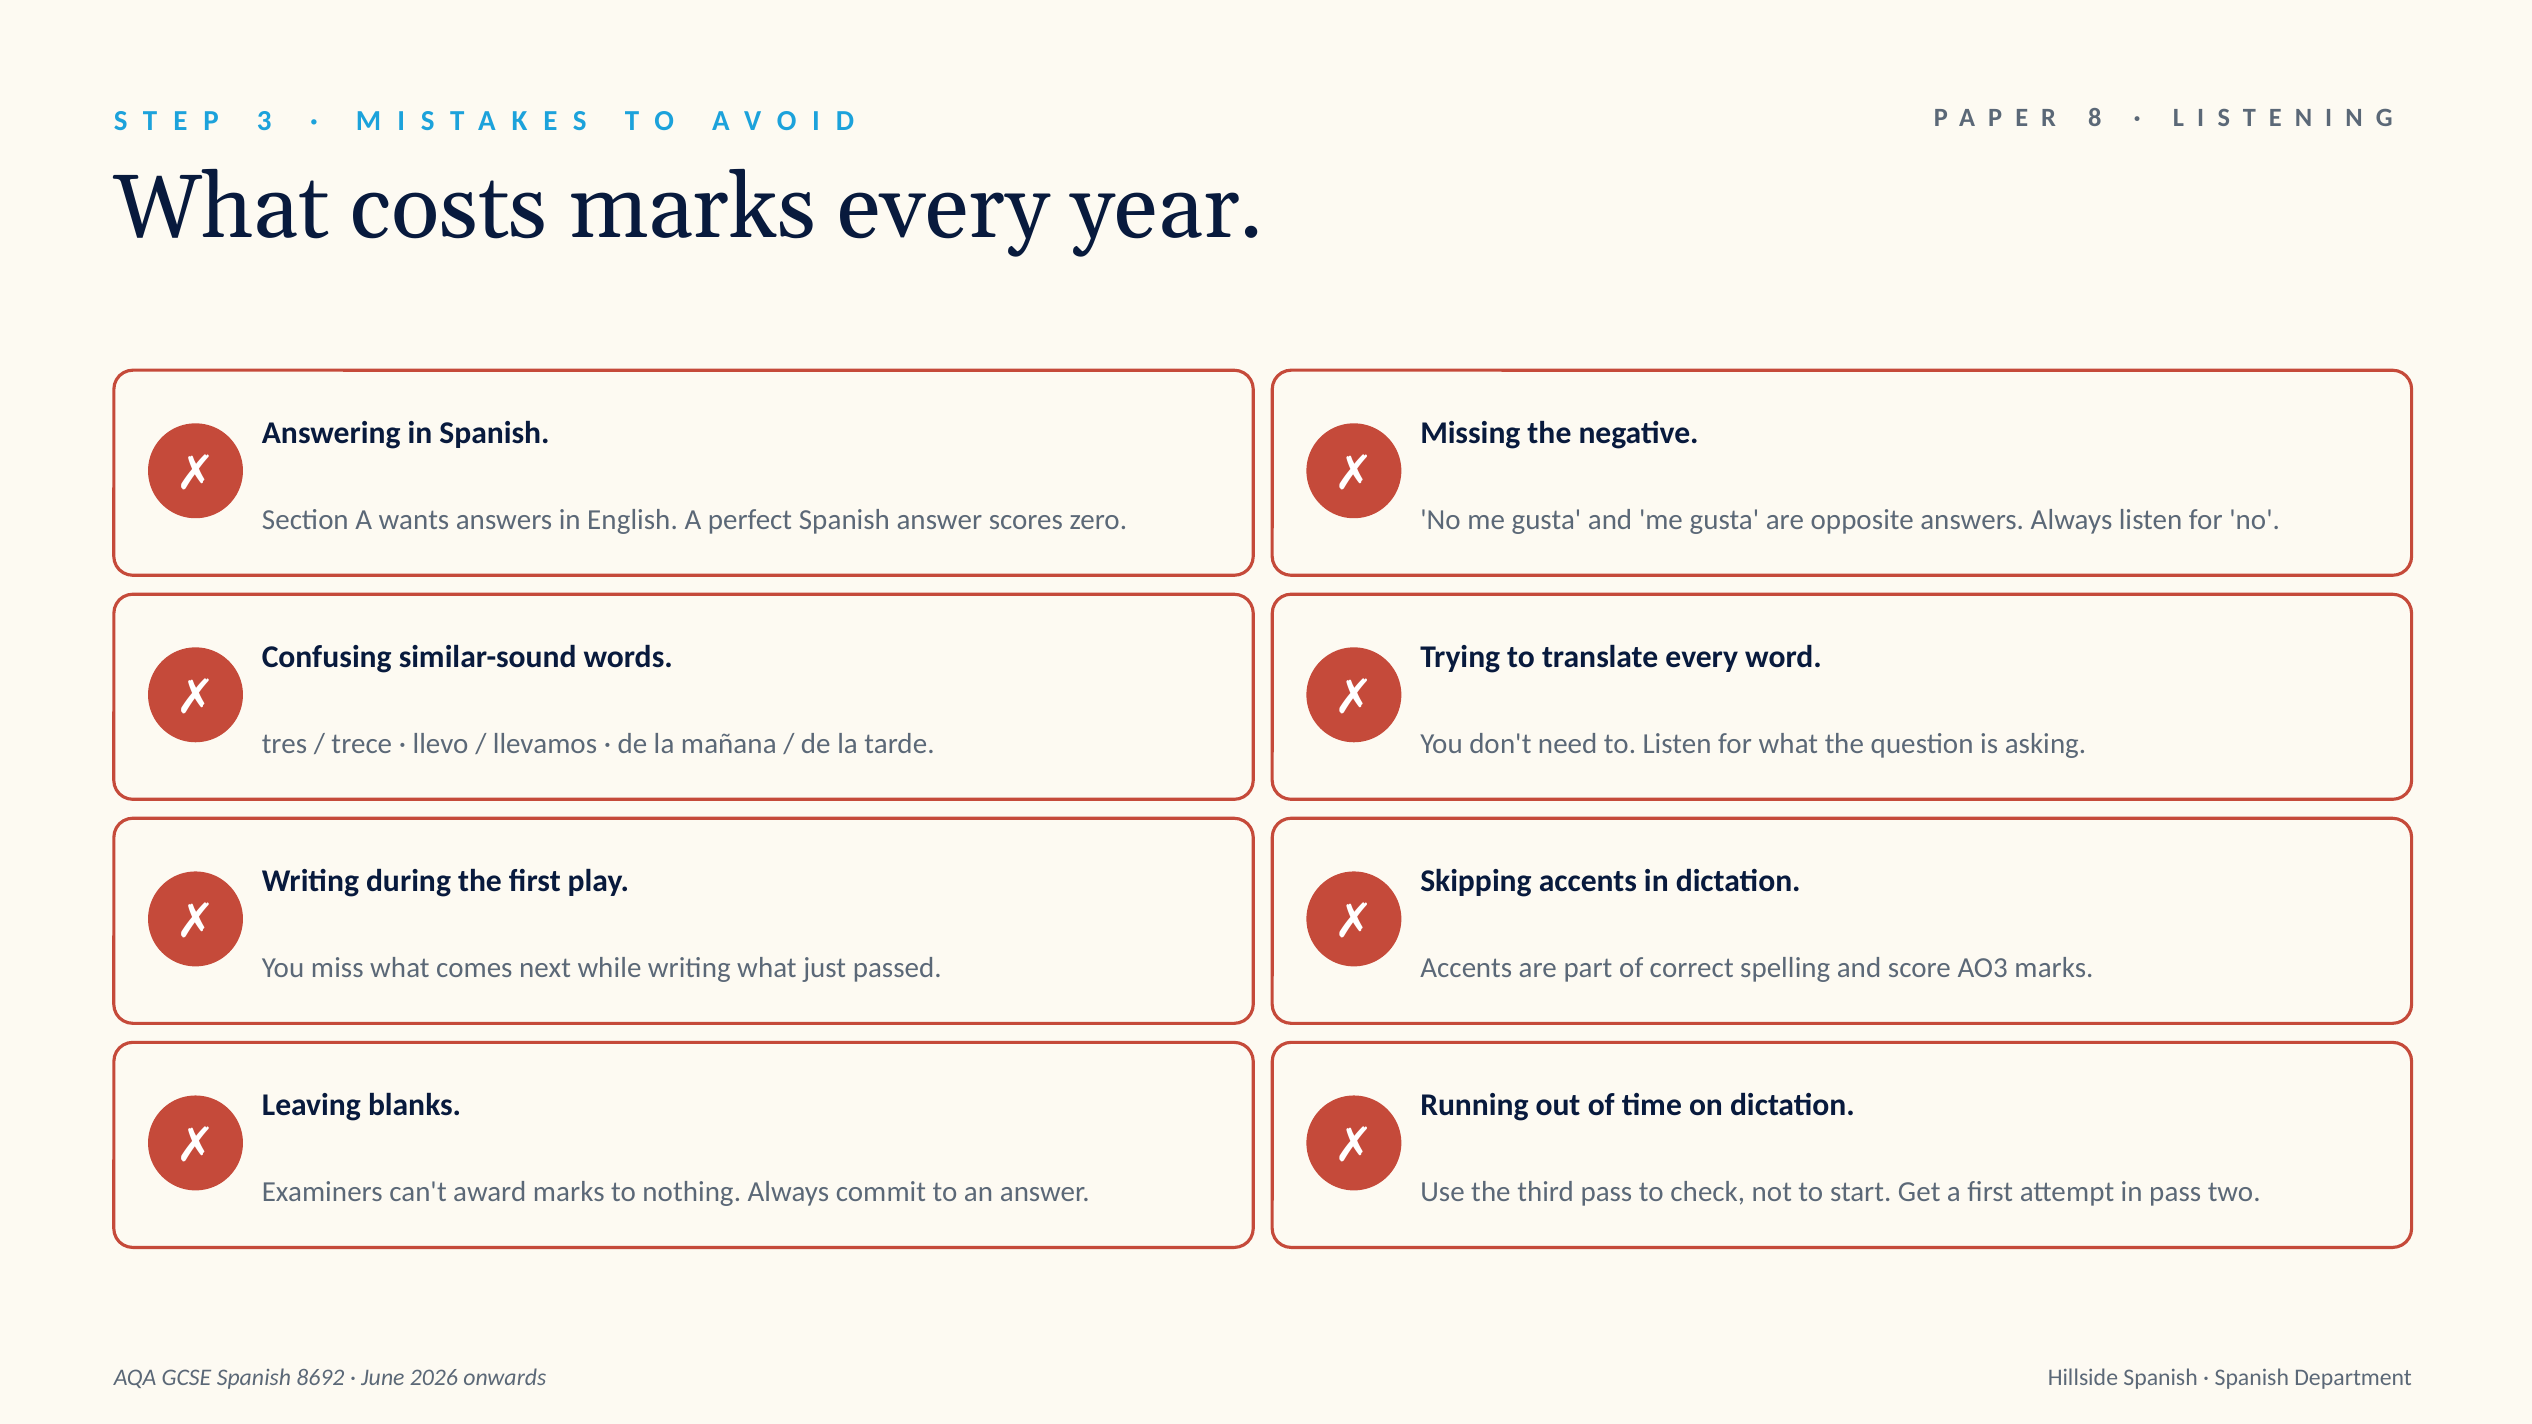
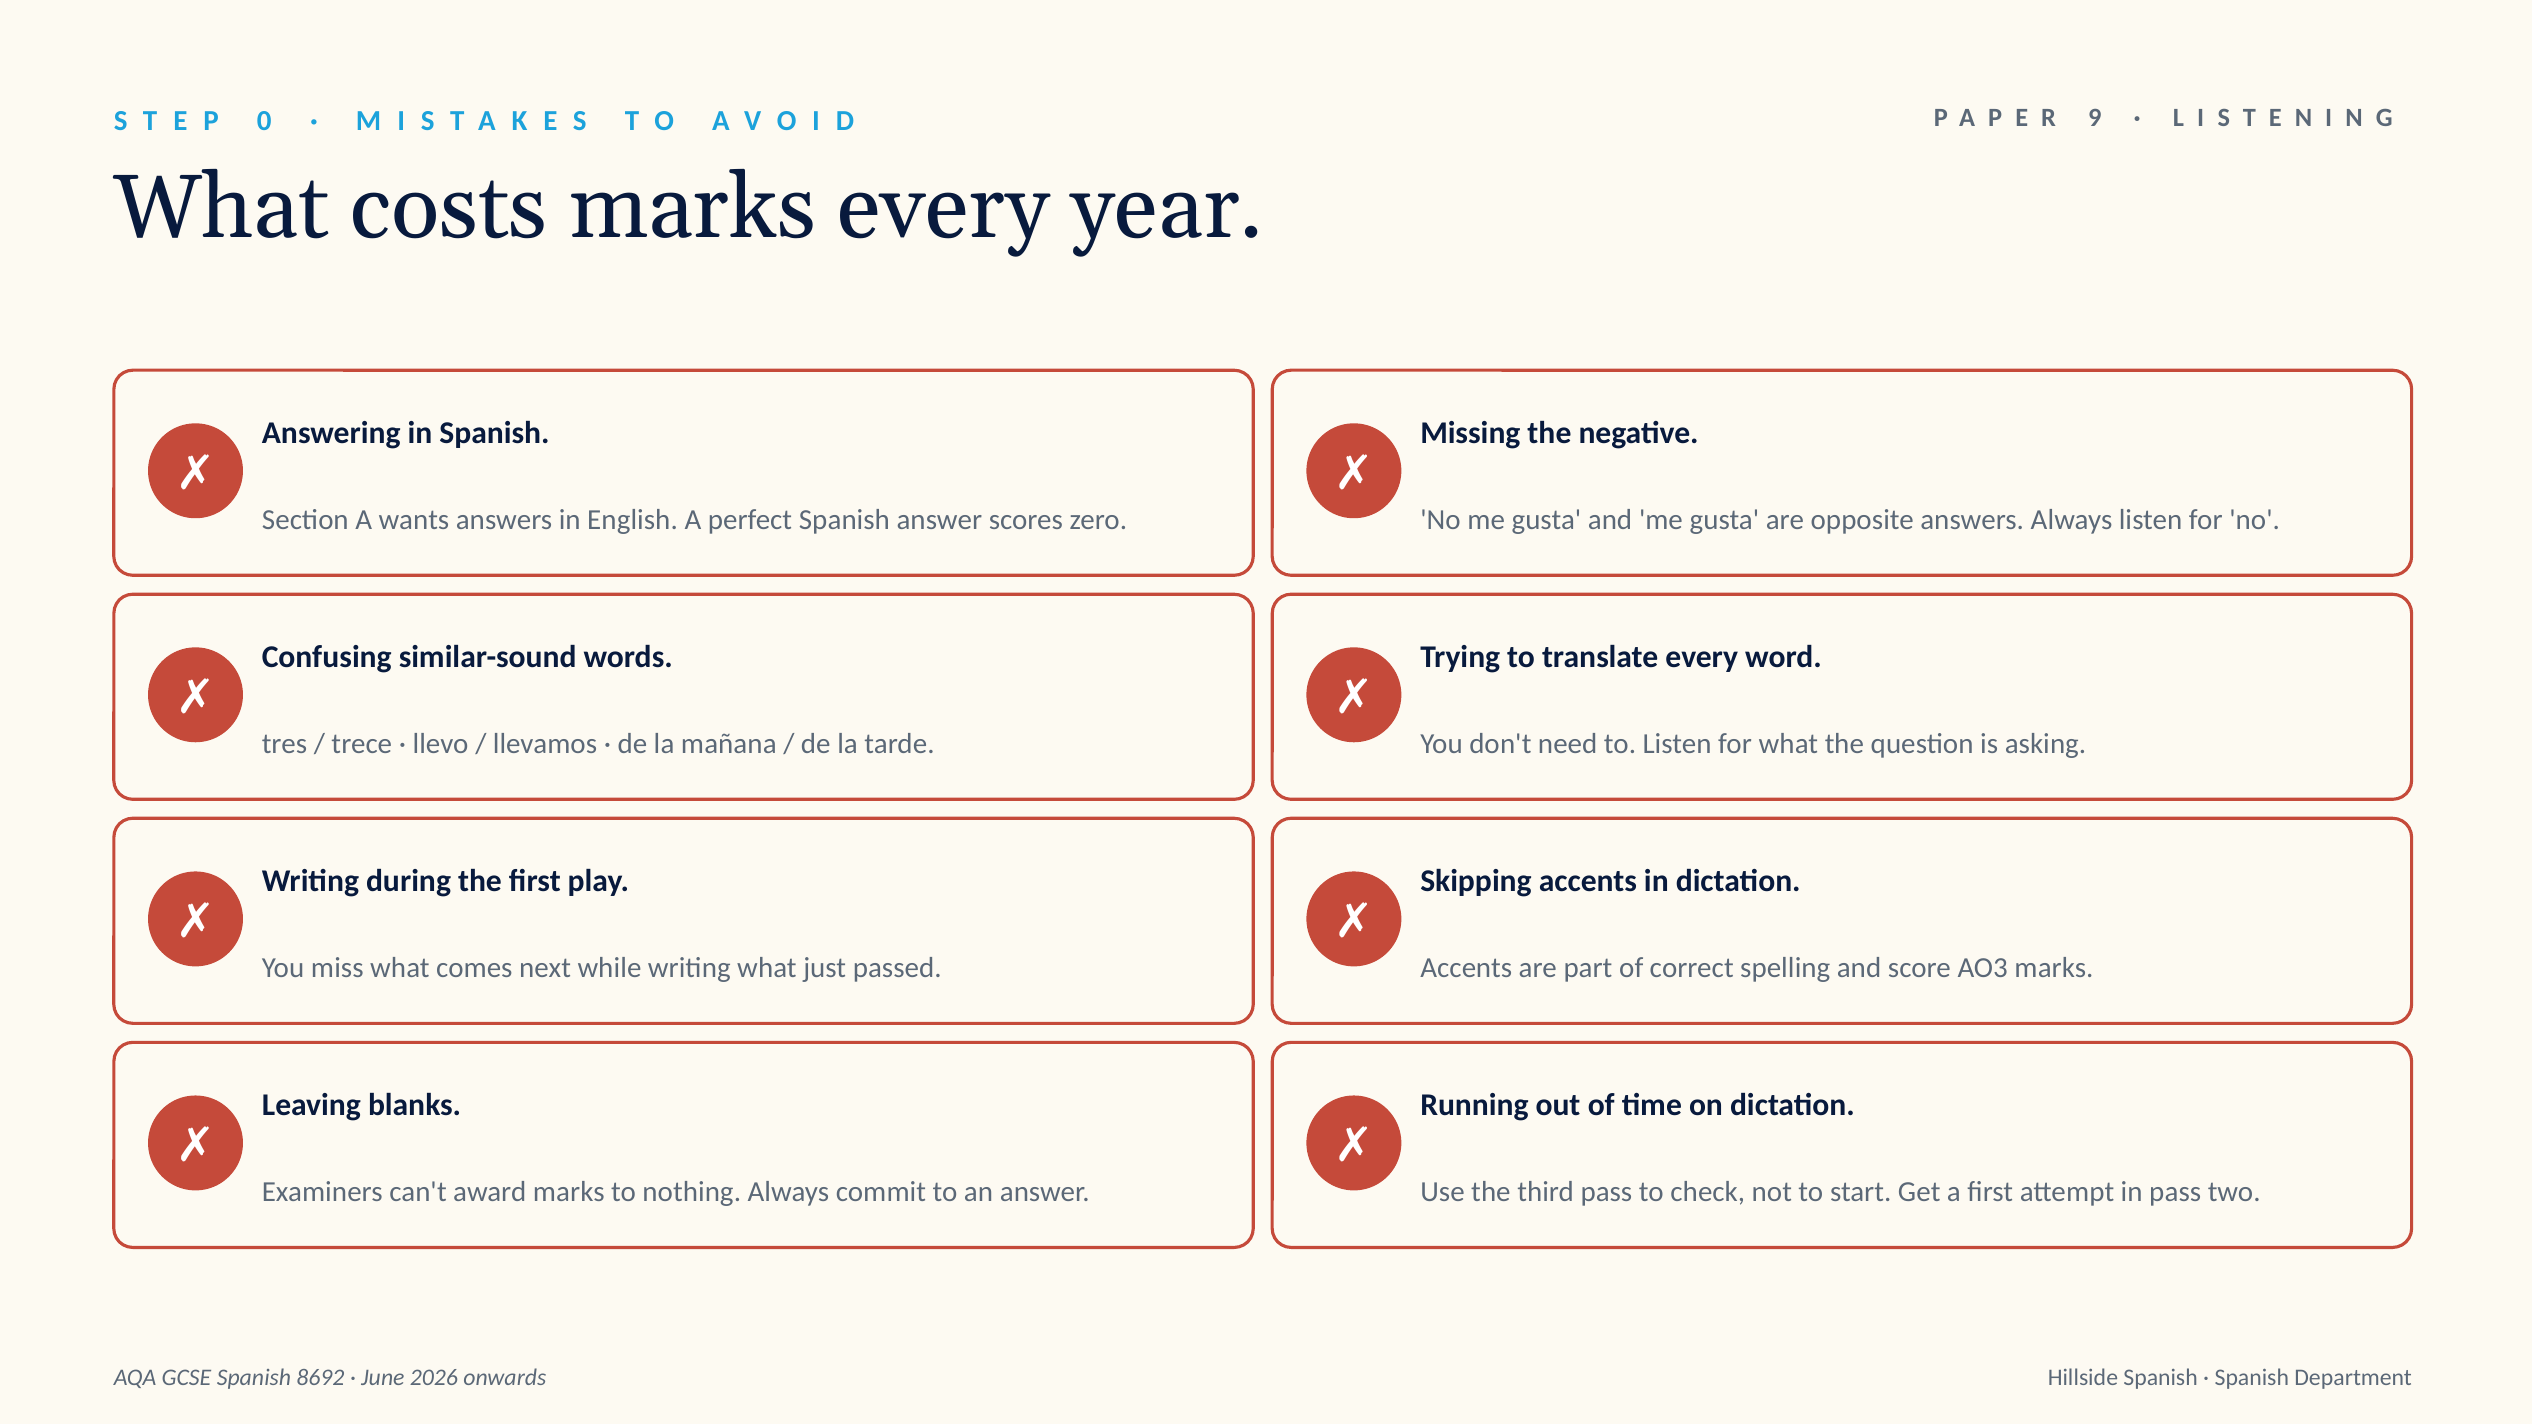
8: 8 -> 9 (2095, 118)
3: 3 -> 0 (264, 121)
